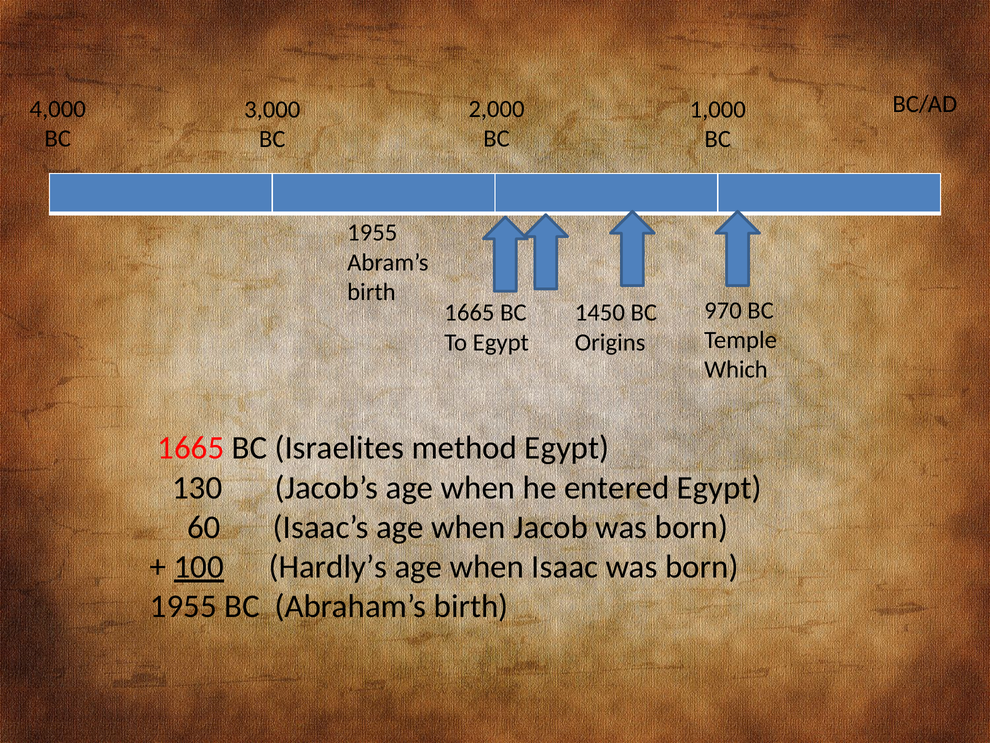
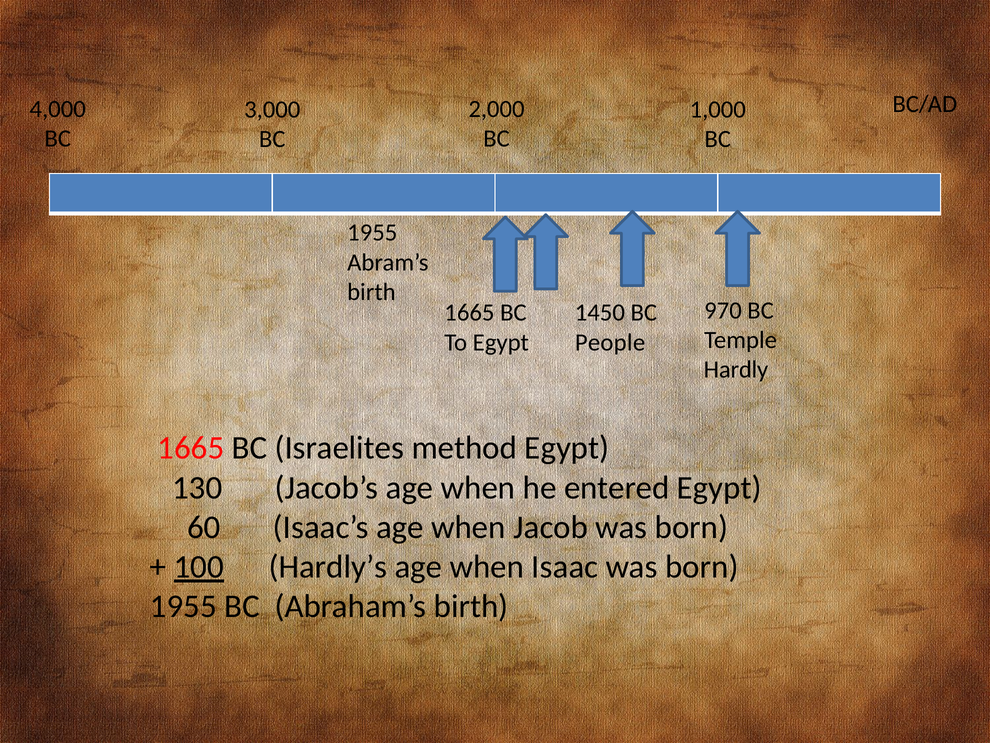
Origins: Origins -> People (610, 342)
Which: Which -> Hardly (736, 370)
